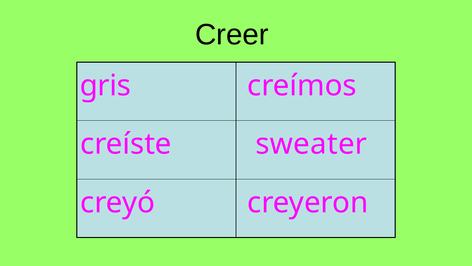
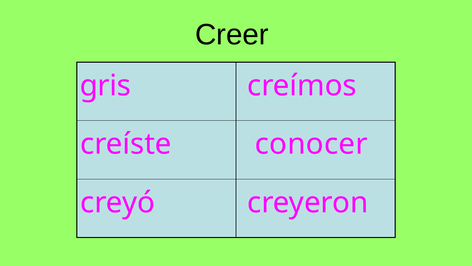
sweater: sweater -> conocer (311, 144)
